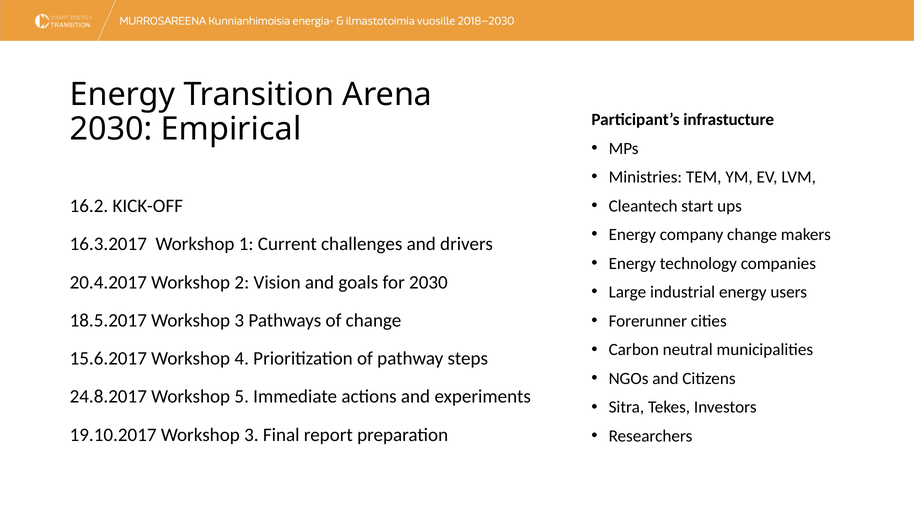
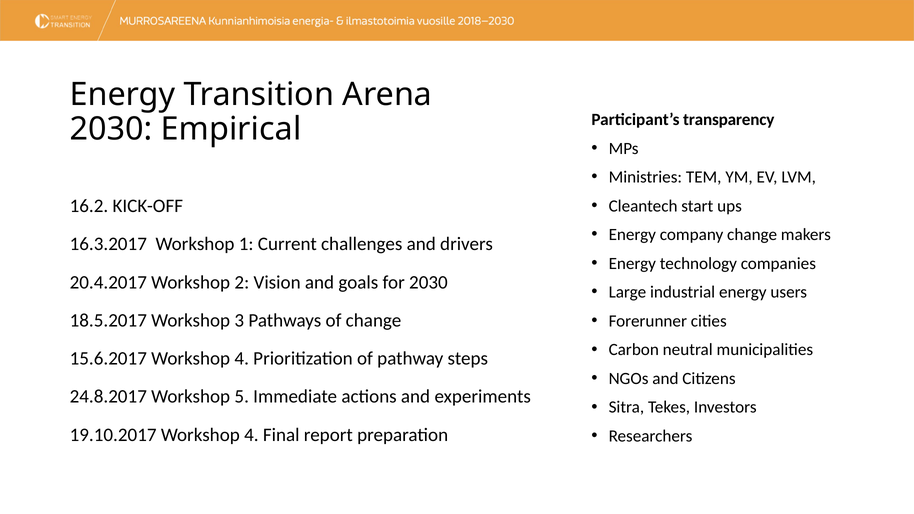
infrastucture: infrastucture -> transparency (729, 119)
19.10.2017 Workshop 3: 3 -> 4 (251, 435)
